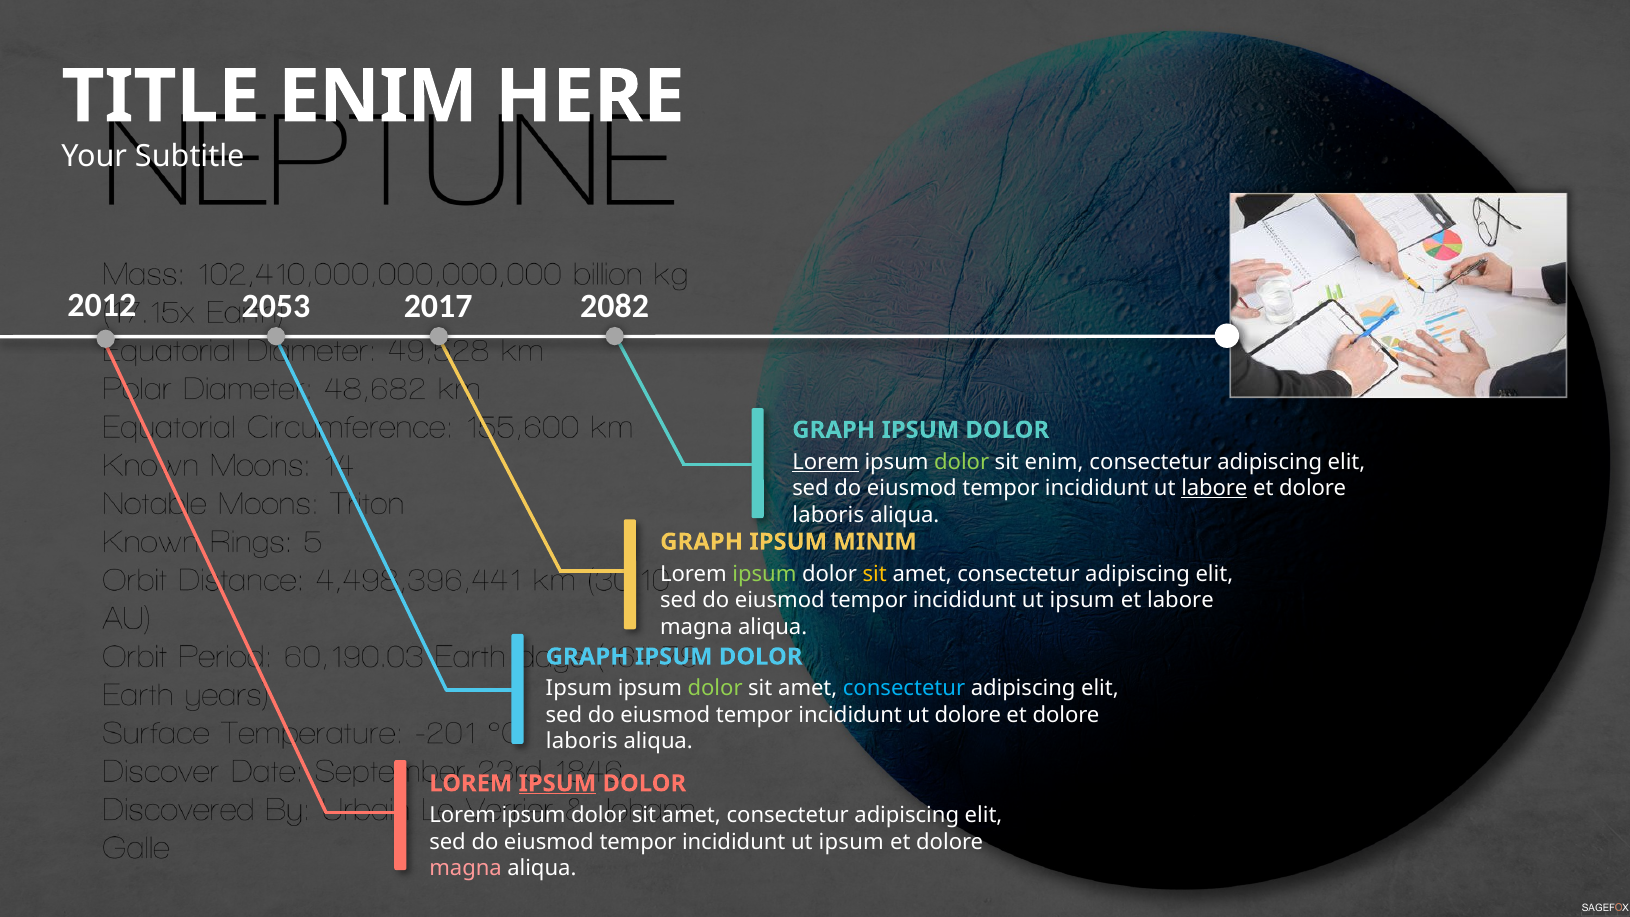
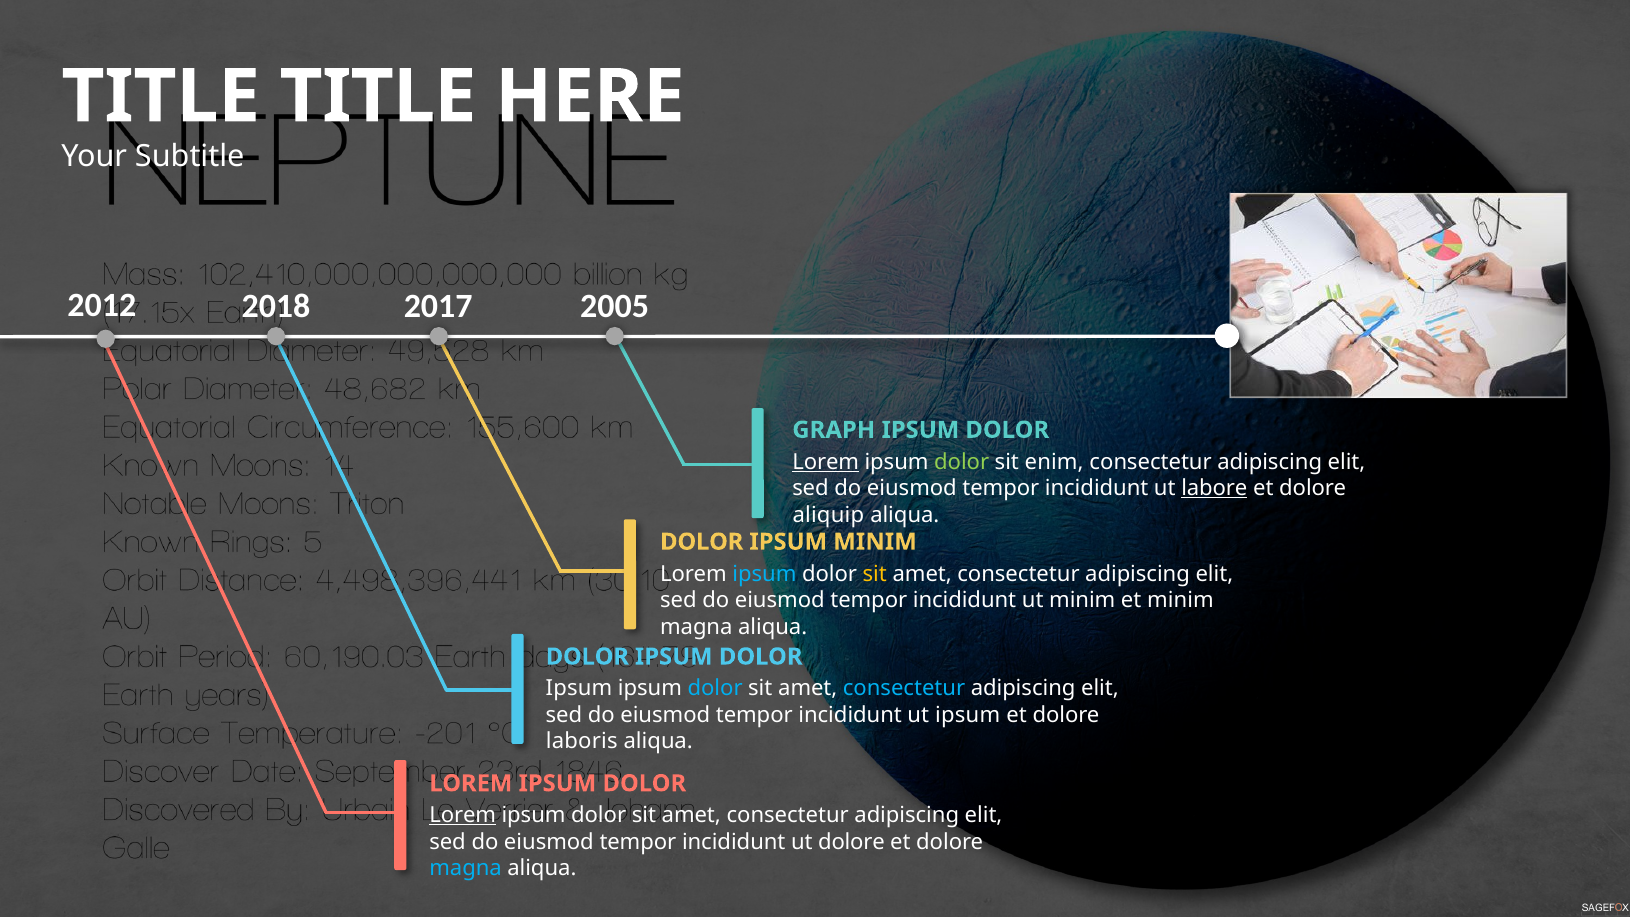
ENIM: ENIM -> TITLE (378, 97)
2053: 2053 -> 2018 (276, 306)
2082: 2082 -> 2005 (615, 306)
laboris: laboris -> aliquip (828, 515)
GRAPH: GRAPH -> DOLOR (702, 542)
ipsum colour: light green -> light blue (764, 574)
ipsum: ipsum -> minim (1082, 600)
et labore: labore -> minim (1180, 600)
GRAPH: GRAPH -> DOLOR (587, 657)
dolor colour: light green -> light blue (715, 688)
ut dolore: dolore -> ipsum (968, 715)
IPSUM underline: present -> none (557, 783)
Lorem underline: none -> present (463, 815)
ipsum: ipsum -> dolore (851, 842)
magna colour: pink -> light blue (466, 868)
